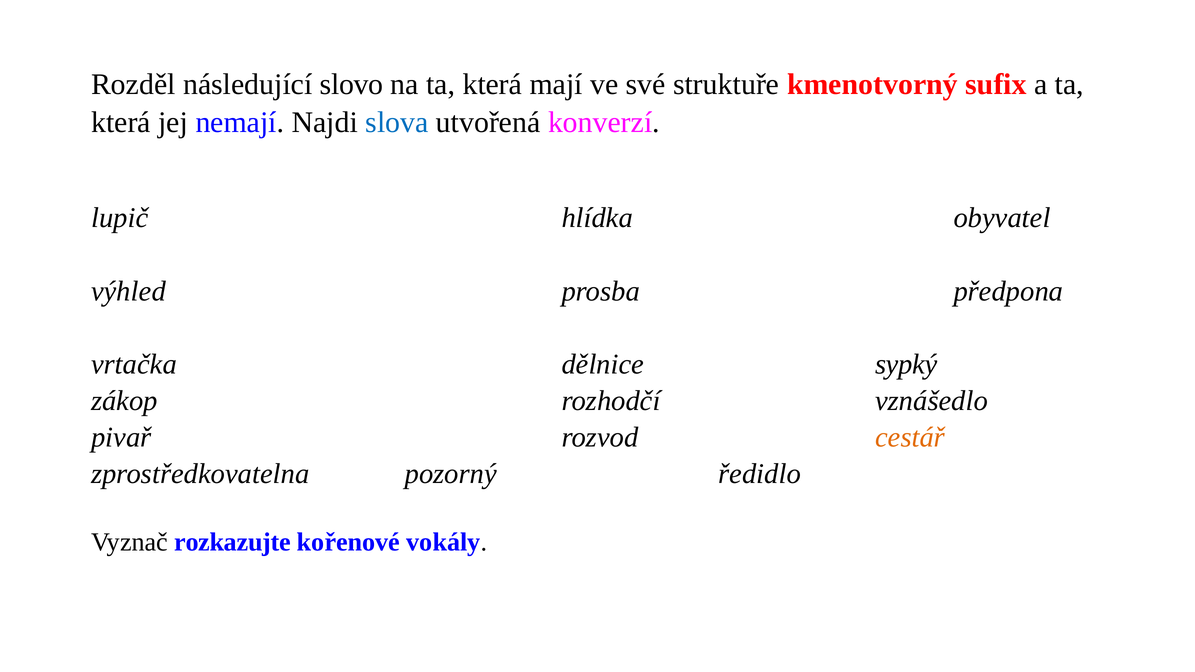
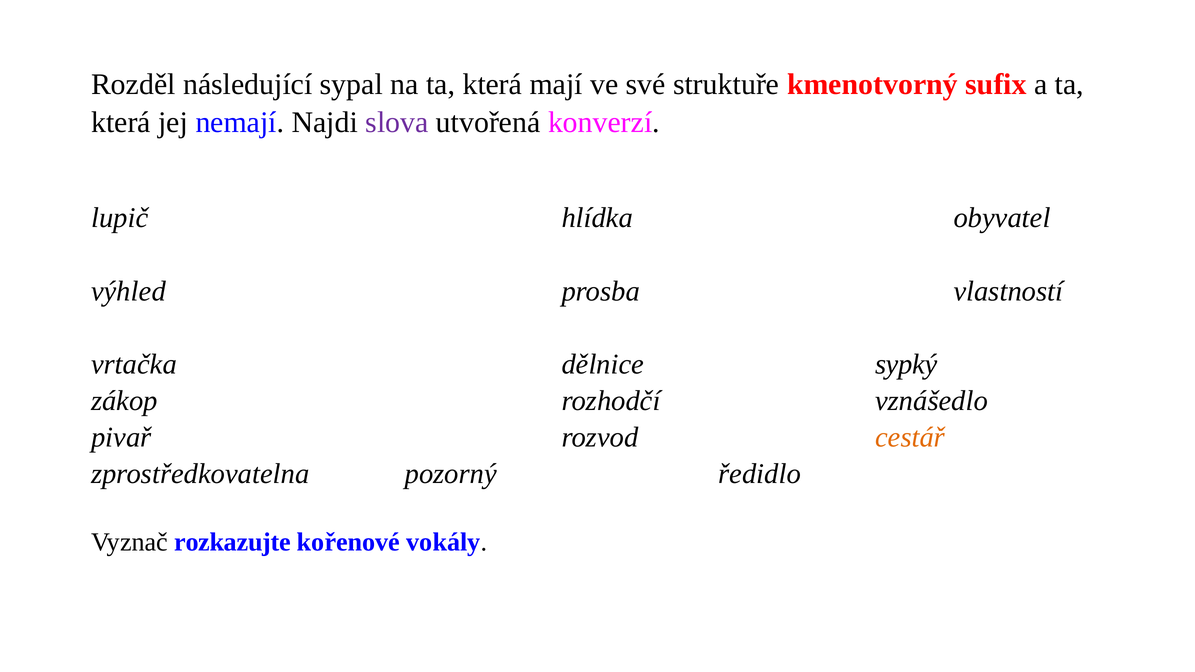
slovo: slovo -> sypal (351, 84)
slova colour: blue -> purple (397, 122)
předpona: předpona -> vlastností (1008, 291)
